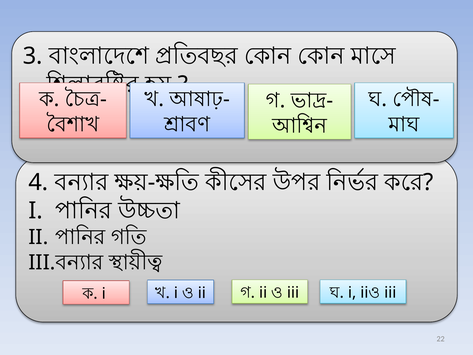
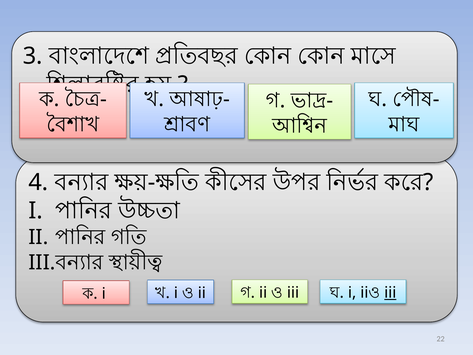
iii underline: none -> present (390, 293)
